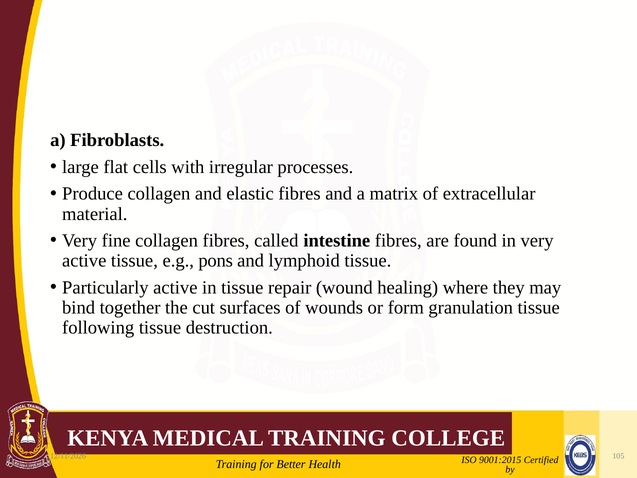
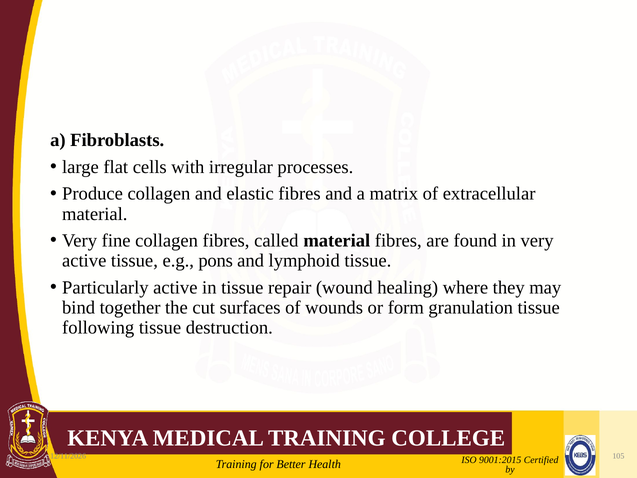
called intestine: intestine -> material (337, 240)
